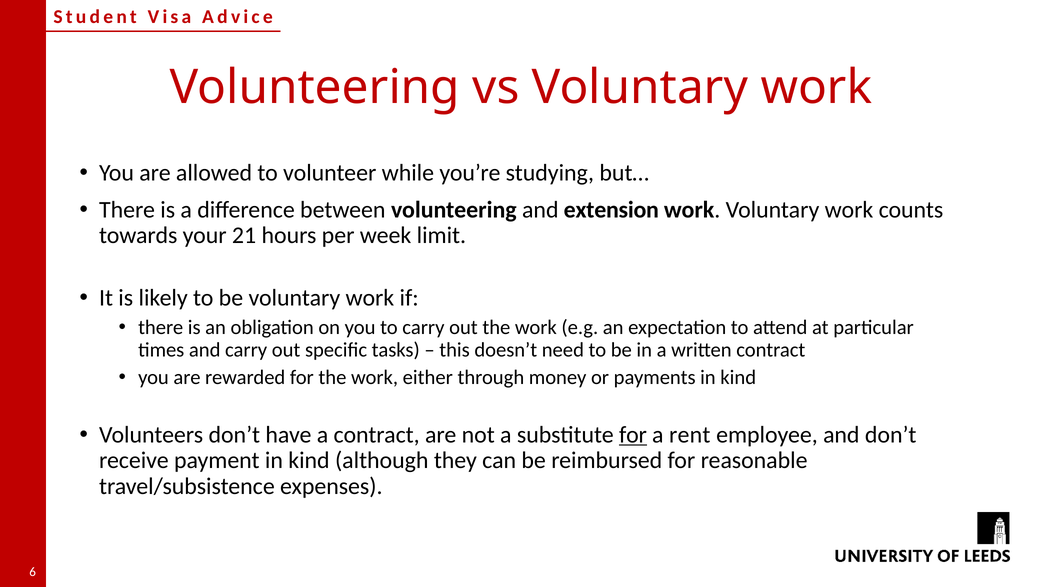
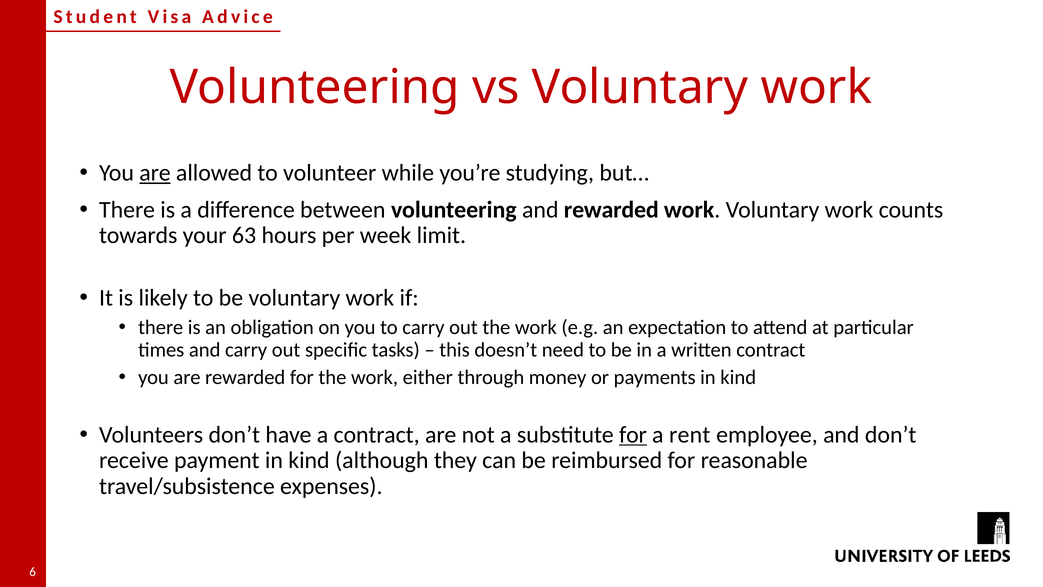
are underline: none -> present (155, 173)
and extension: extension -> rewarded (611, 210)
21: 21 -> 63 (244, 235)
